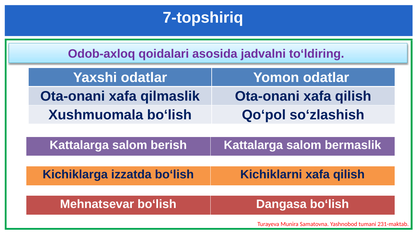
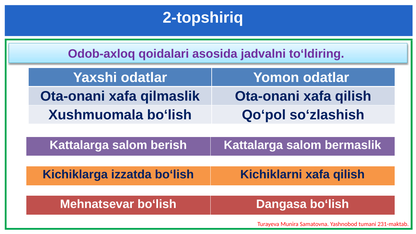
7-topshiriq: 7-topshiriq -> 2-topshiriq (203, 18)
